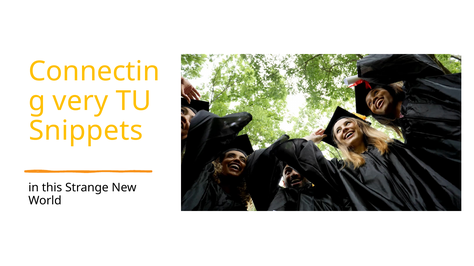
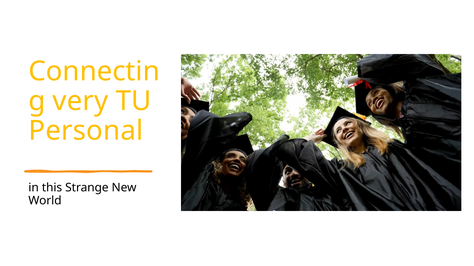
Snippets: Snippets -> Personal (86, 131)
